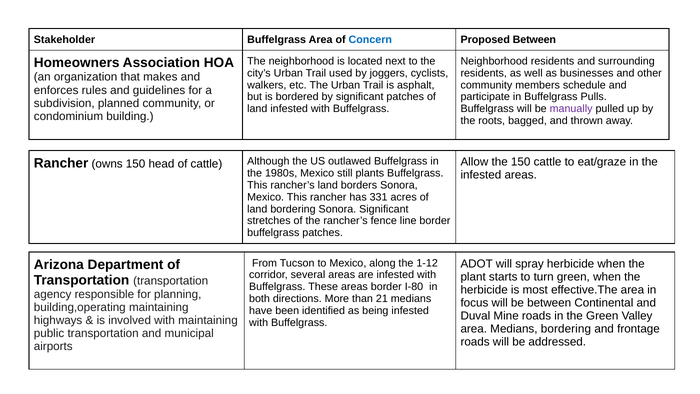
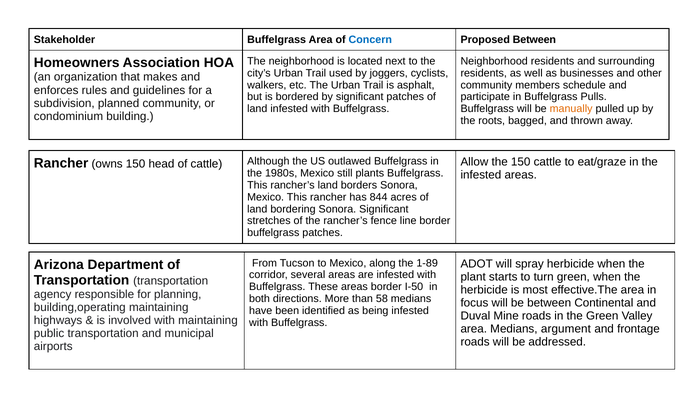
manually colour: purple -> orange (571, 109)
331: 331 -> 844 (379, 197)
1-12: 1-12 -> 1-89 (427, 263)
I-80: I-80 -> I-50 (414, 287)
21: 21 -> 58 (382, 299)
Medians bordering: bordering -> argument (566, 329)
